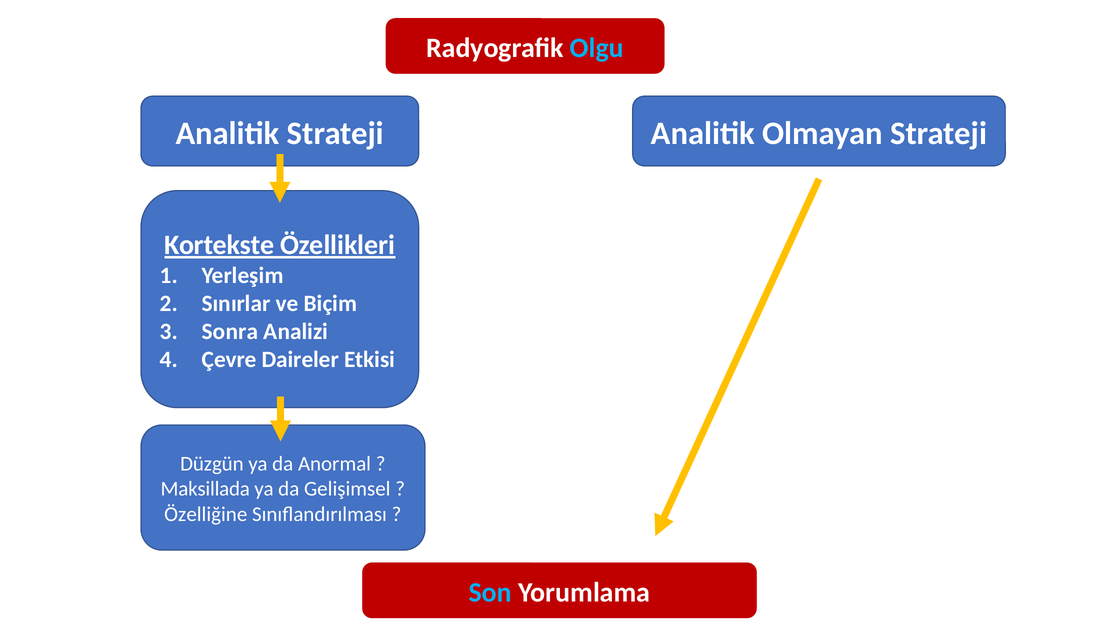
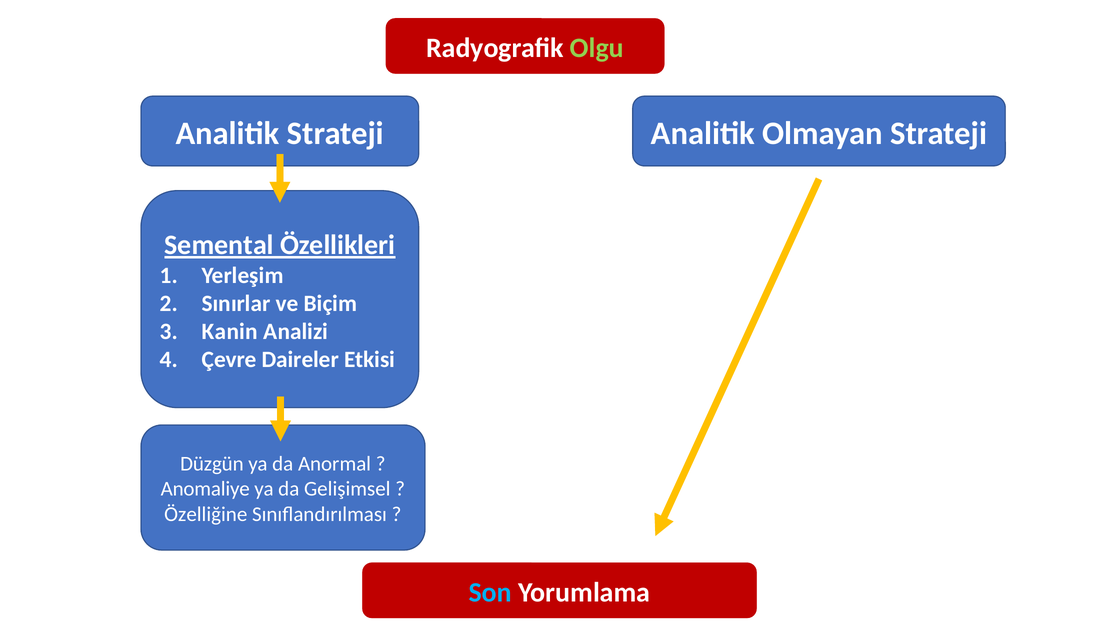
Olgu colour: light blue -> light green (597, 48)
Kortekste: Kortekste -> Semental (219, 245)
Sonra: Sonra -> Kanin (230, 331)
Maksillada: Maksillada -> Anomaliye (205, 489)
